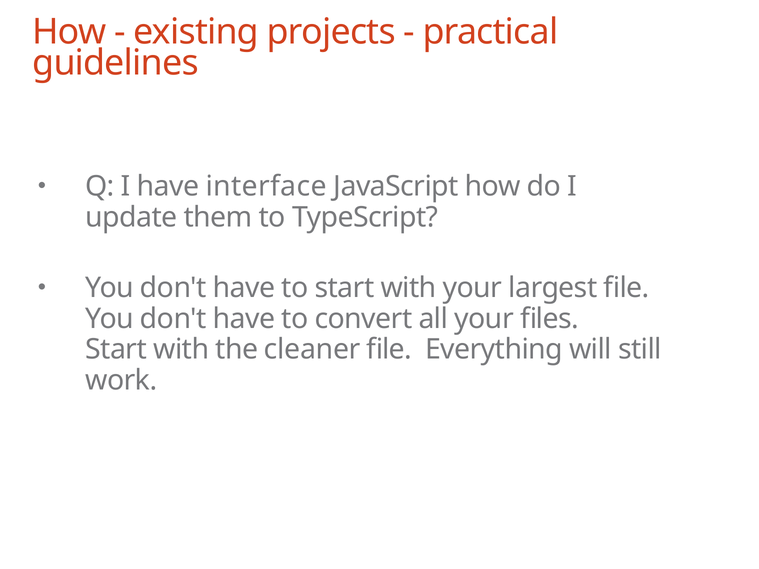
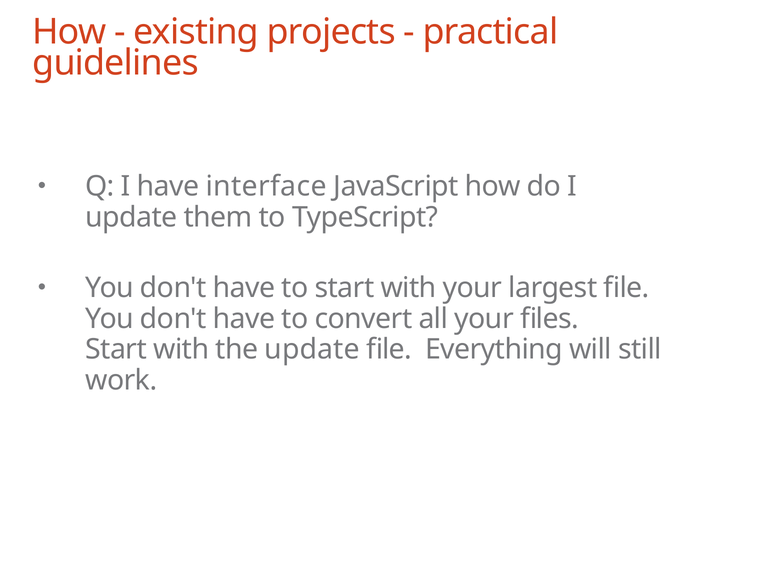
the cleaner: cleaner -> update (312, 350)
